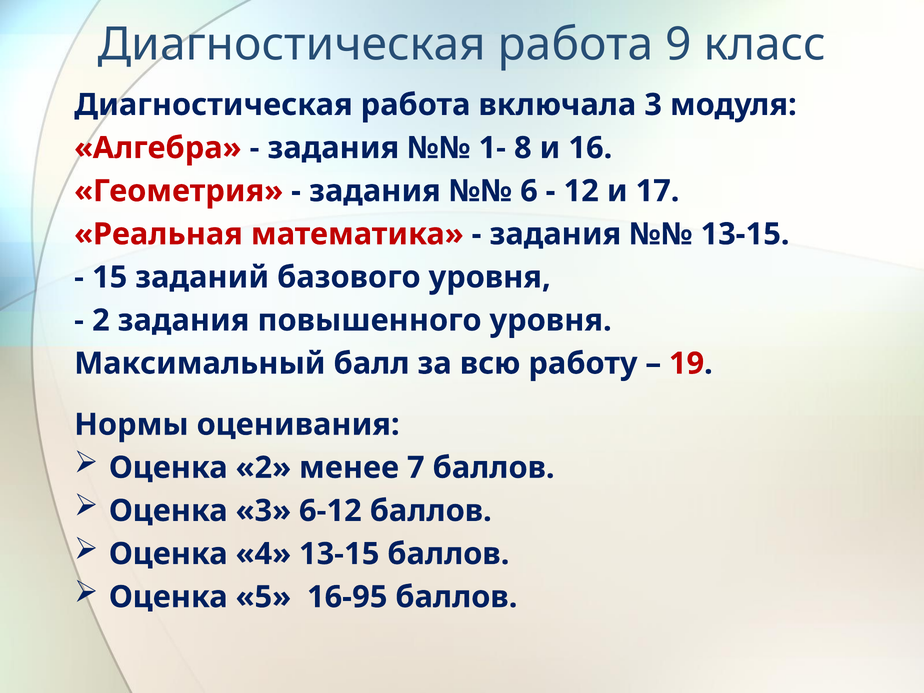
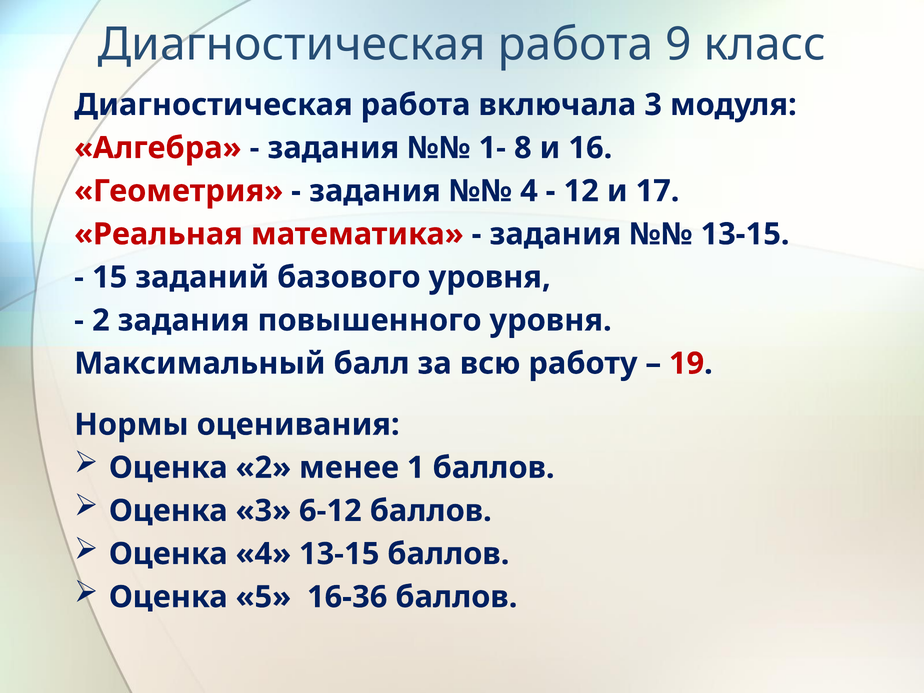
6: 6 -> 4 (529, 191)
7: 7 -> 1 (416, 468)
16-95: 16-95 -> 16-36 (347, 597)
